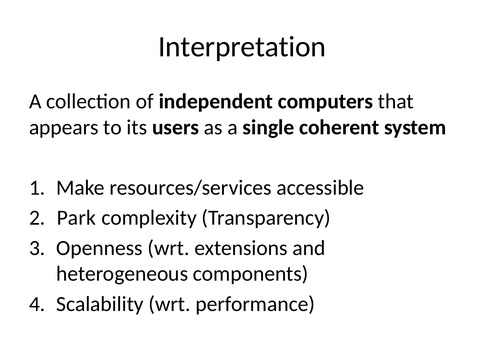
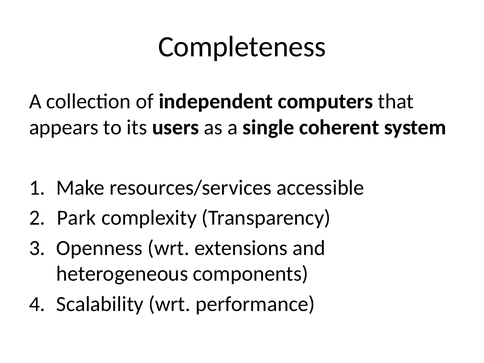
Interpretation: Interpretation -> Completeness (242, 47)
